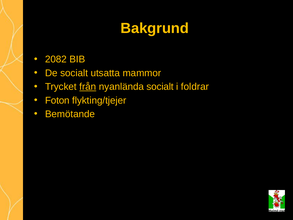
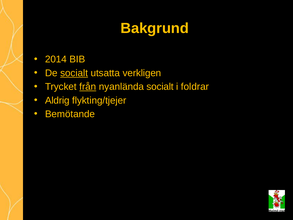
2082: 2082 -> 2014 (56, 59)
socialt underline: none -> present (74, 73)
mammor: mammor -> verkligen (142, 73)
Foton: Foton -> Aldrig (57, 100)
